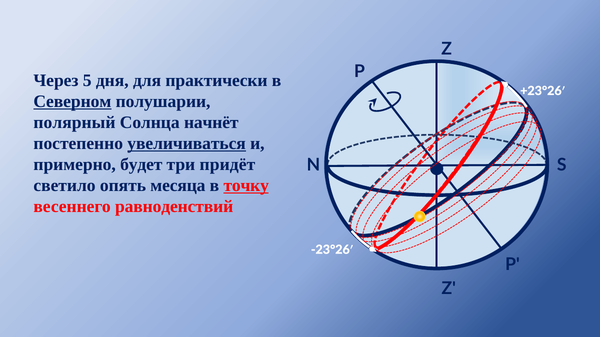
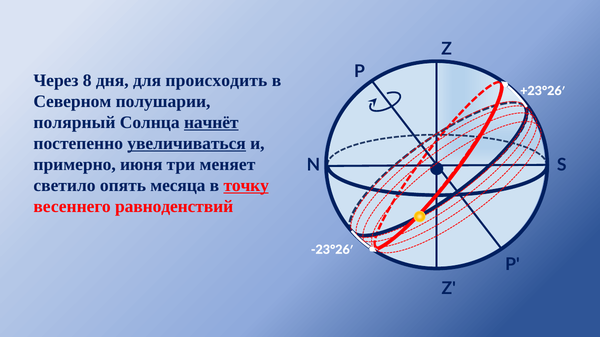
5: 5 -> 8 (87, 81)
практически: практически -> происходить (216, 81)
Северном underline: present -> none (72, 102)
начнёт underline: none -> present (211, 123)
будет: будет -> июня (141, 165)
придёт: придёт -> меняет (227, 165)
